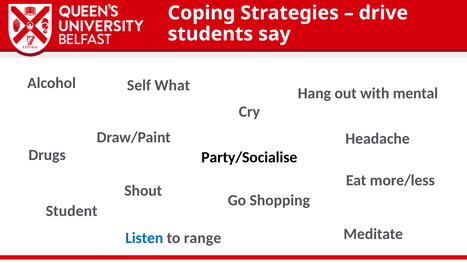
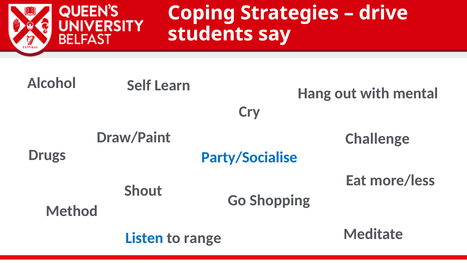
What: What -> Learn (172, 85)
Headache: Headache -> Challenge (378, 139)
Party/Socialise colour: black -> blue (249, 157)
Student: Student -> Method (72, 211)
